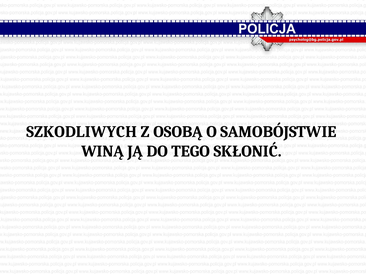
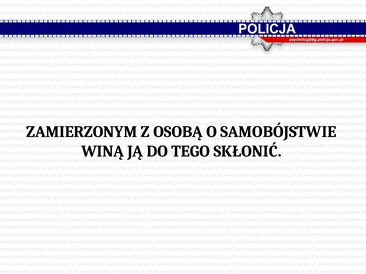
SZKODLIWYCH: SZKODLIWYCH -> ZAMIERZONYM (82, 132)
